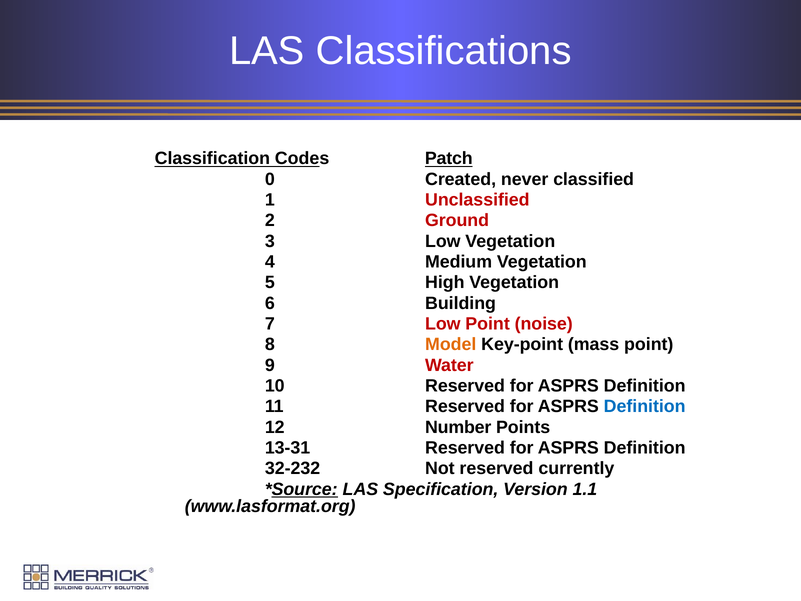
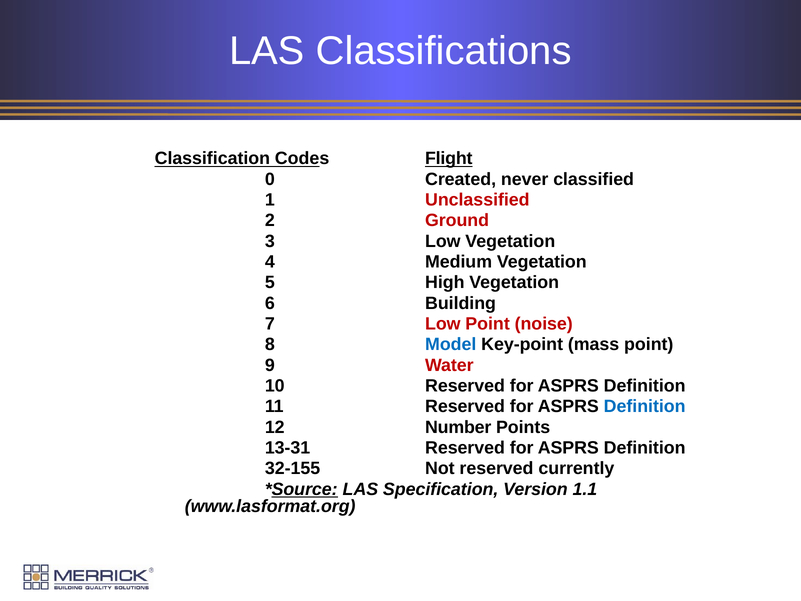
Patch: Patch -> Flight (449, 159)
Model colour: orange -> blue (451, 344)
32-232: 32-232 -> 32-155 (293, 468)
